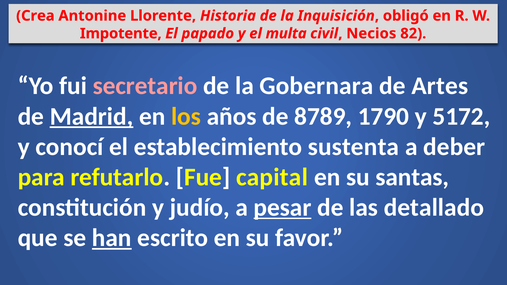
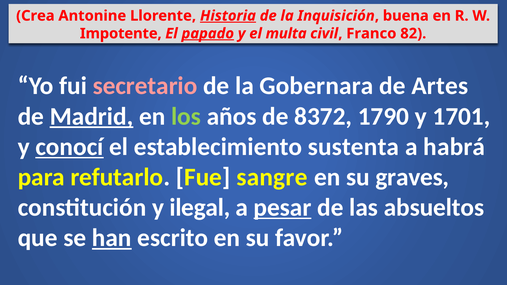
Historia underline: none -> present (228, 16)
obligó: obligó -> buena (406, 16)
papado underline: none -> present (208, 34)
Necios: Necios -> Franco (371, 34)
los colour: yellow -> light green (186, 116)
8789: 8789 -> 8372 (323, 116)
5172: 5172 -> 1701 (461, 116)
conocí underline: none -> present (69, 147)
deber: deber -> habrá (454, 147)
capital: capital -> sangre (272, 177)
santas: santas -> graves (412, 177)
judío: judío -> ilegal (200, 208)
detallado: detallado -> absueltos (434, 208)
